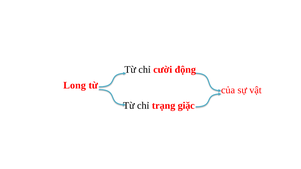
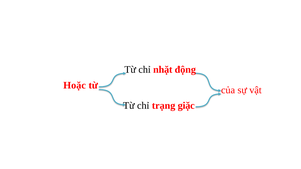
cười: cười -> nhặt (163, 70)
Long: Long -> Hoặc (75, 85)
